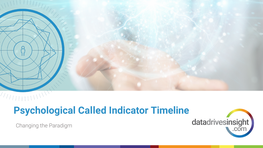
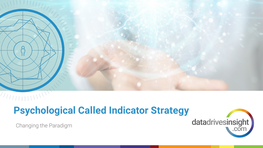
Timeline: Timeline -> Strategy (170, 110)
